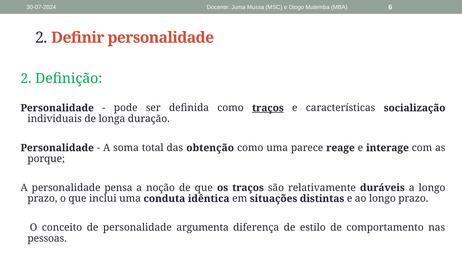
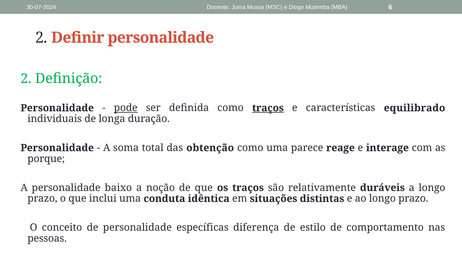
pode underline: none -> present (126, 108)
socialização: socialização -> equilibrado (415, 108)
pensa: pensa -> baixo (118, 188)
argumenta: argumenta -> específicas (203, 227)
